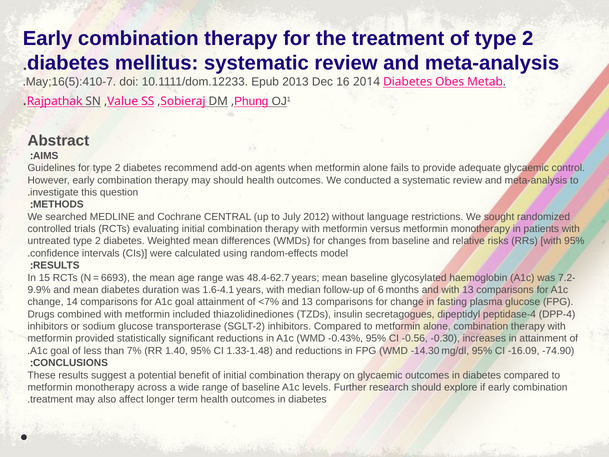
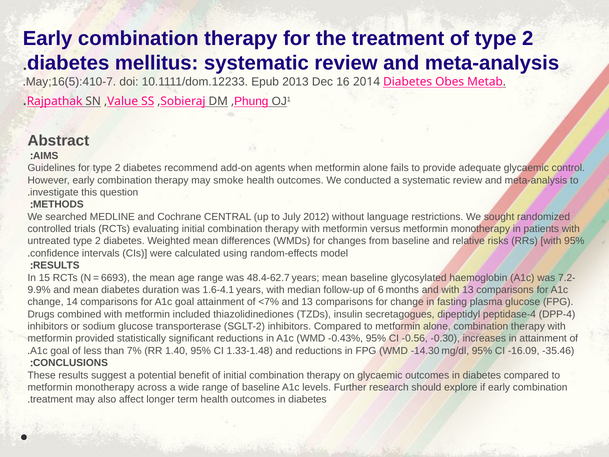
may should: should -> smoke (228, 180)
-74.90: -74.90 -> -35.46 (558, 351)
